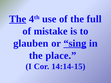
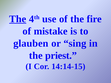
full: full -> fire (94, 19)
sing underline: present -> none (75, 43)
place: place -> priest (61, 56)
